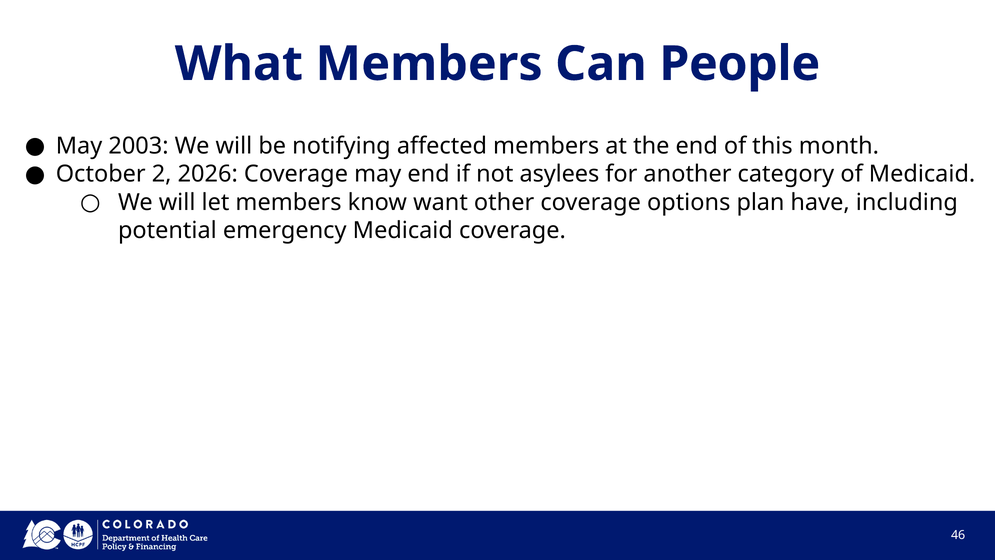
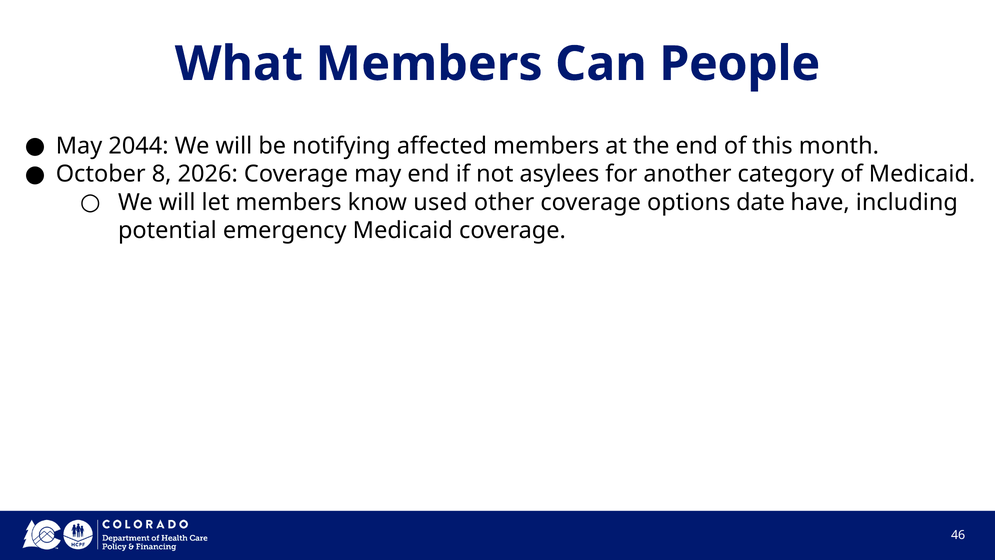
2003: 2003 -> 2044 (139, 146)
2: 2 -> 8 (162, 174)
want: want -> used (440, 202)
plan: plan -> date (761, 202)
